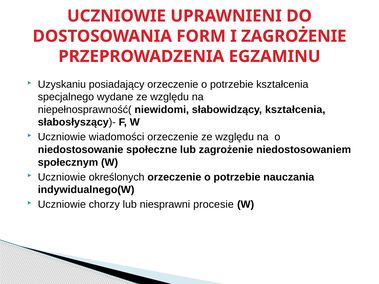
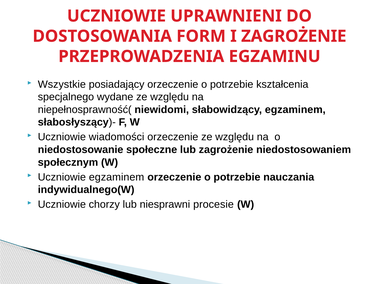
Uzyskaniu: Uzyskaniu -> Wszystkie (62, 84)
słabowidzący kształcenia: kształcenia -> egzaminem (295, 110)
Uczniowie określonych: określonych -> egzaminem (117, 177)
